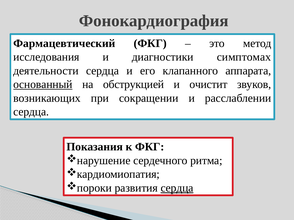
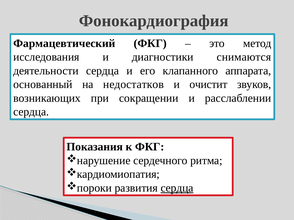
симптомах: симптомах -> снимаются (244, 57)
основанный underline: present -> none (43, 85)
обструкцией: обструкцией -> недостатков (134, 85)
